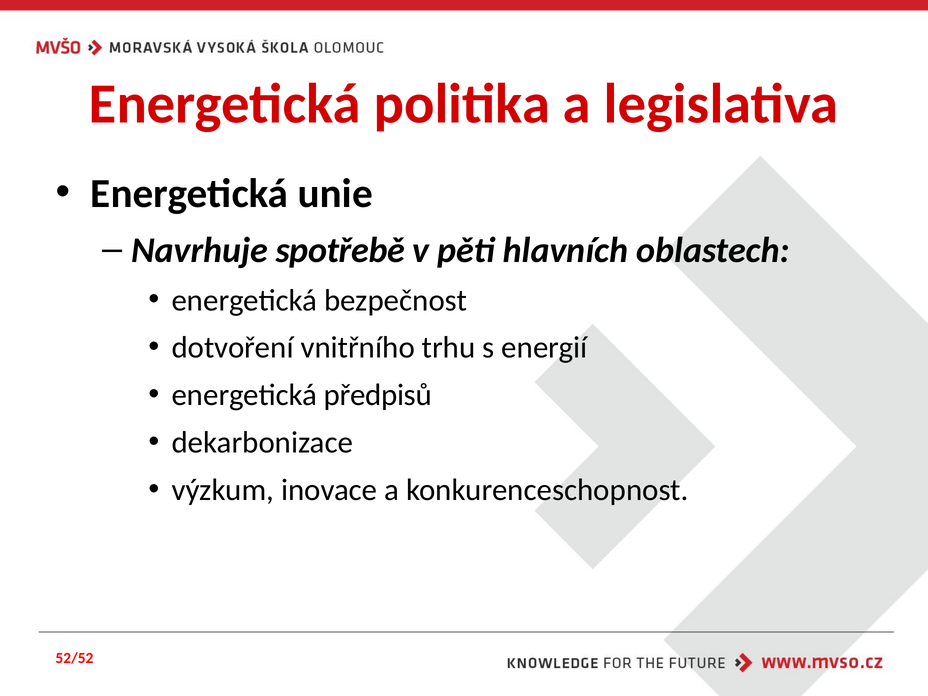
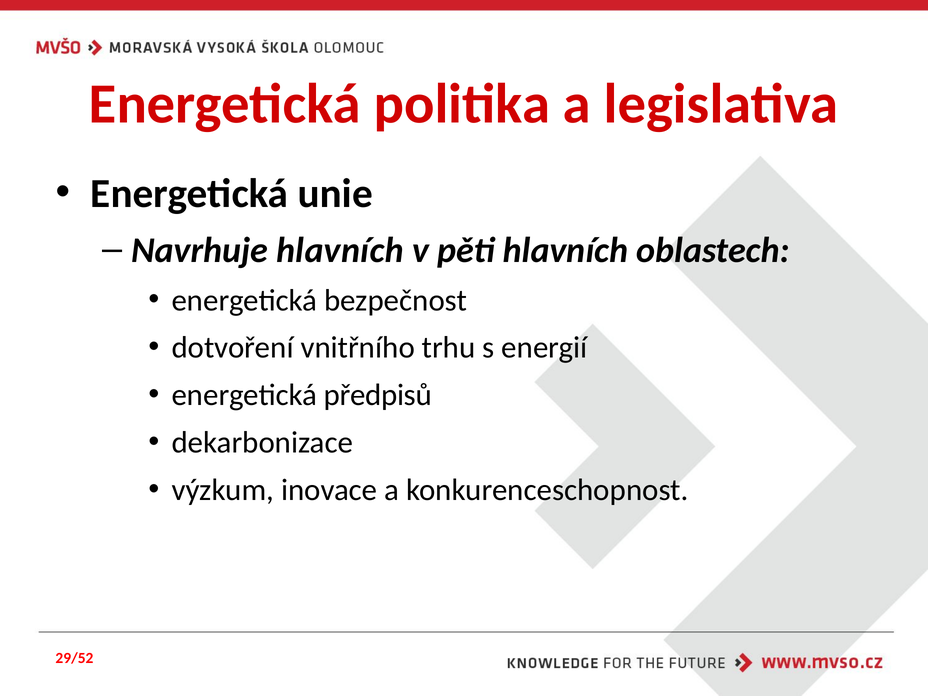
Navrhuje spotřebě: spotřebě -> hlavních (340, 250)
52/52: 52/52 -> 29/52 (74, 658)
